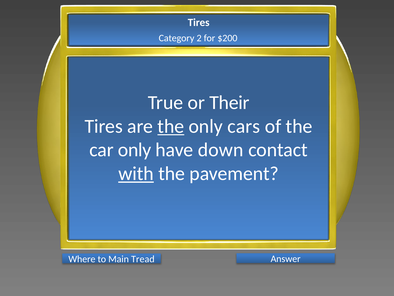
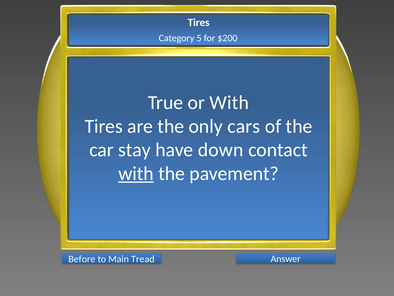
2: 2 -> 5 (199, 38)
or Their: Their -> With (229, 102)
the underline: present -> none (171, 126)
car only: only -> stay (134, 150)
Where: Where -> Before (82, 259)
